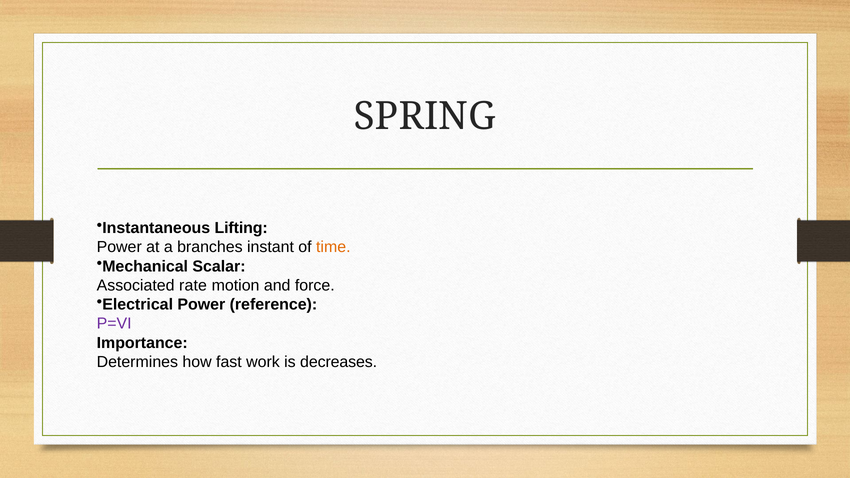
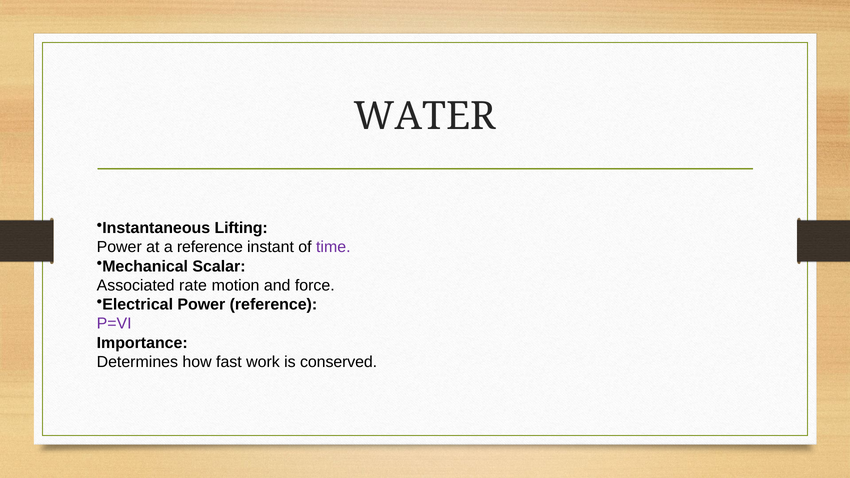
SPRING: SPRING -> WATER (425, 117)
a branches: branches -> reference (210, 247)
time colour: orange -> purple (333, 247)
decreases: decreases -> conserved (339, 362)
